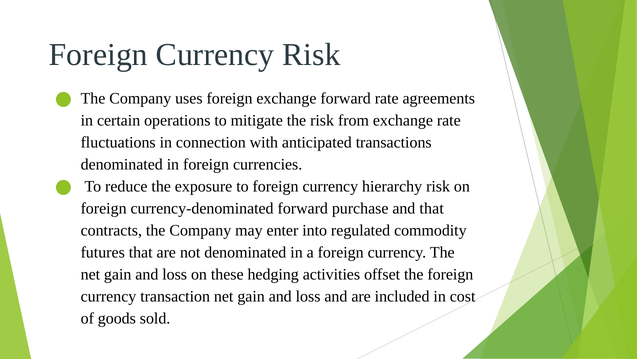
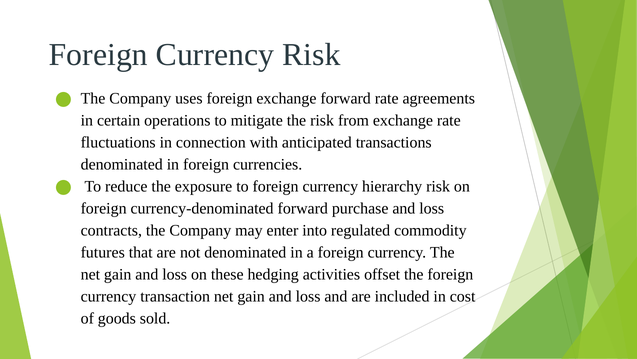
purchase and that: that -> loss (432, 208)
